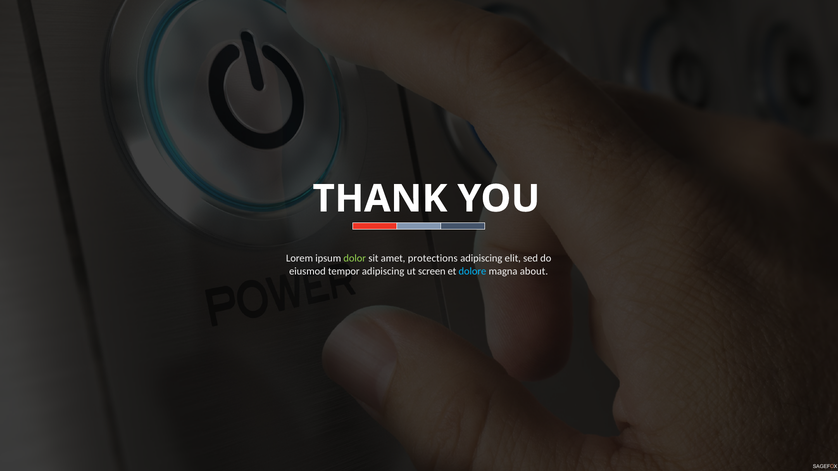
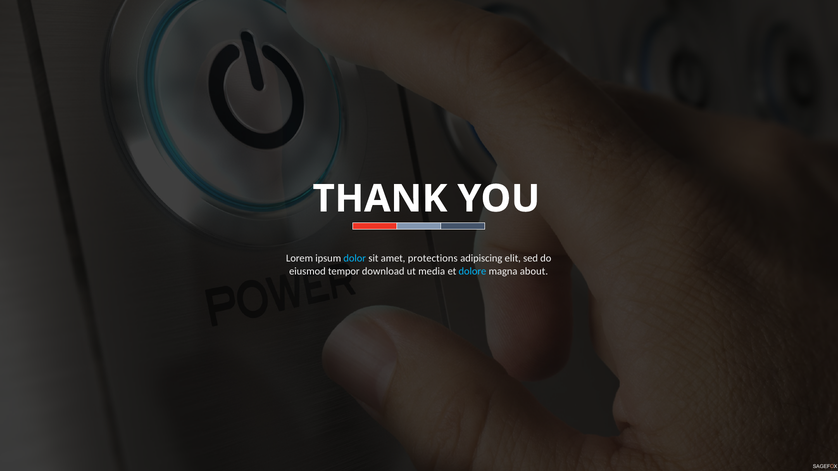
dolor colour: light green -> light blue (355, 259)
tempor adipiscing: adipiscing -> download (383, 271)
screen: screen -> media (432, 271)
